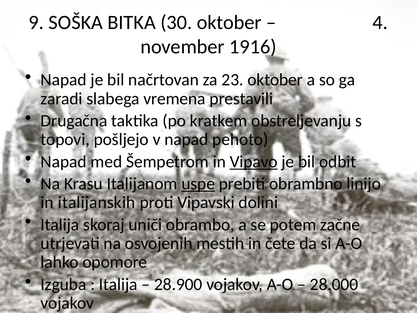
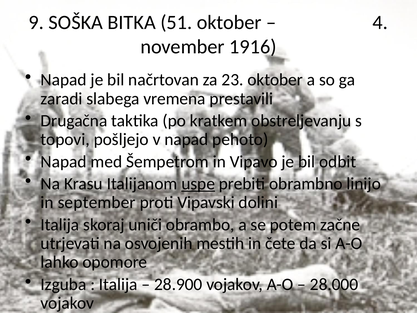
30: 30 -> 51 (176, 23)
Vipavo underline: present -> none (254, 161)
italijanskih: italijanskih -> september (97, 202)
